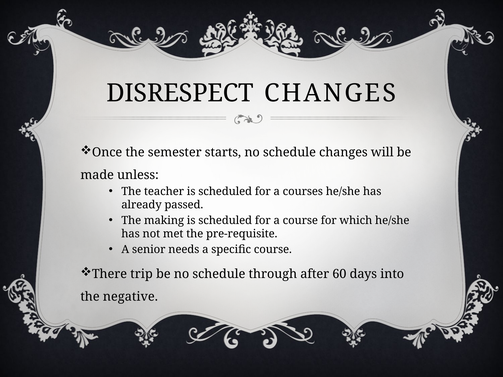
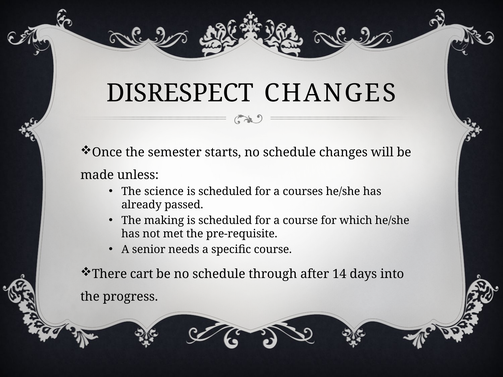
teacher: teacher -> science (164, 192)
trip: trip -> cart (142, 274)
60: 60 -> 14 (339, 274)
negative: negative -> progress (130, 297)
